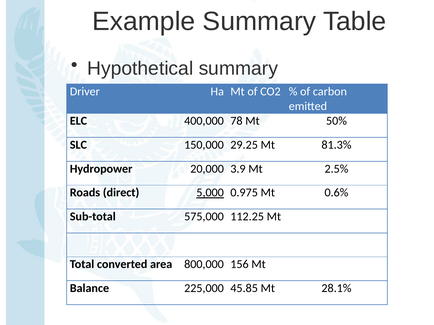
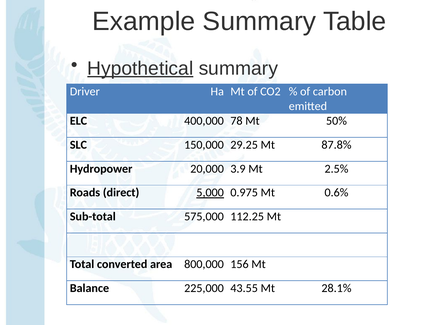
Hypothetical underline: none -> present (140, 68)
81.3%: 81.3% -> 87.8% (336, 145)
45.85: 45.85 -> 43.55 (244, 289)
